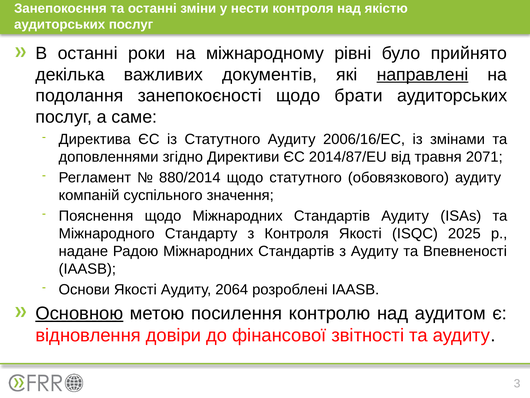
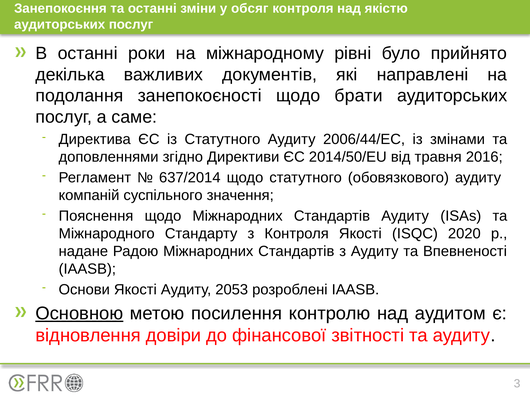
нести: нести -> обсяг (250, 9)
направлені underline: present -> none (423, 74)
2006/16/EC: 2006/16/EC -> 2006/44/EC (364, 139)
2014/87/EU: 2014/87/EU -> 2014/50/EU (348, 157)
2071: 2071 -> 2016 (484, 157)
880/2014: 880/2014 -> 637/2014 (190, 177)
2025: 2025 -> 2020 (464, 233)
2064: 2064 -> 2053 (232, 289)
